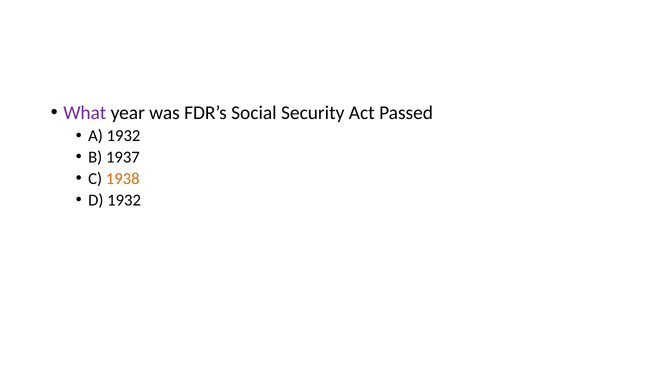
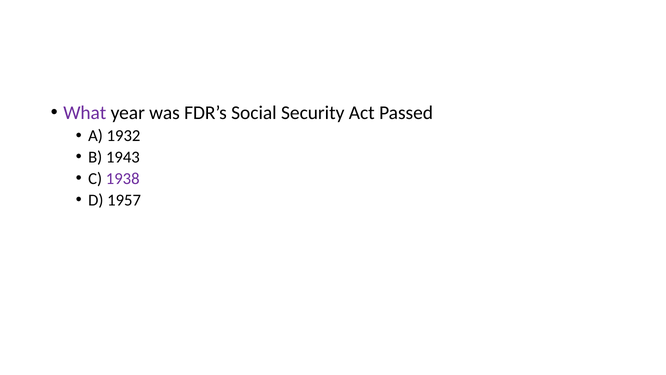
1937: 1937 -> 1943 (123, 157)
1938 colour: orange -> purple (123, 178)
D 1932: 1932 -> 1957 (124, 200)
